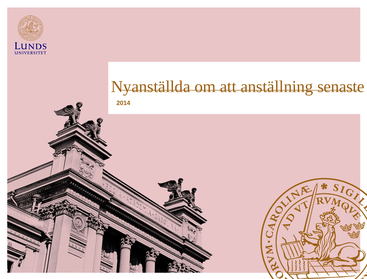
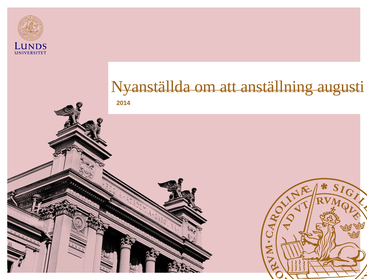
senaste: senaste -> augusti (341, 87)
